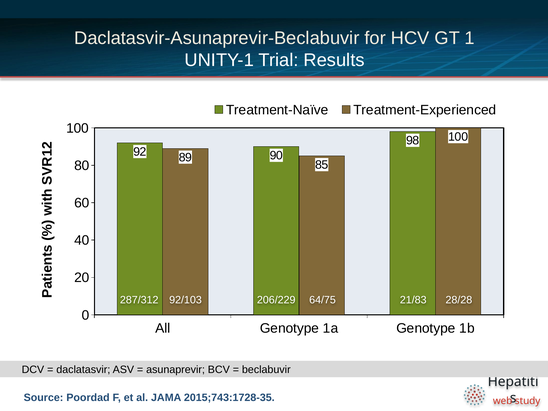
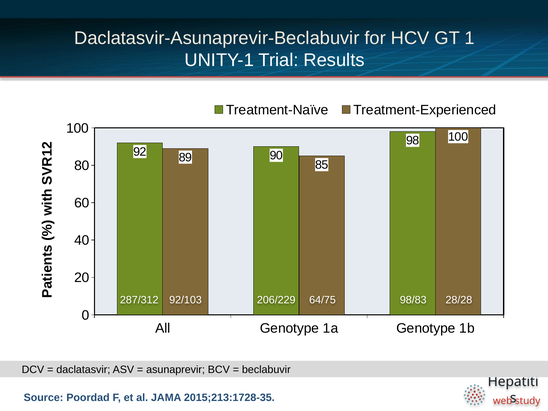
21/83: 21/83 -> 98/83 (413, 300)
2015;743:1728-35: 2015;743:1728-35 -> 2015;213:1728-35 (229, 398)
